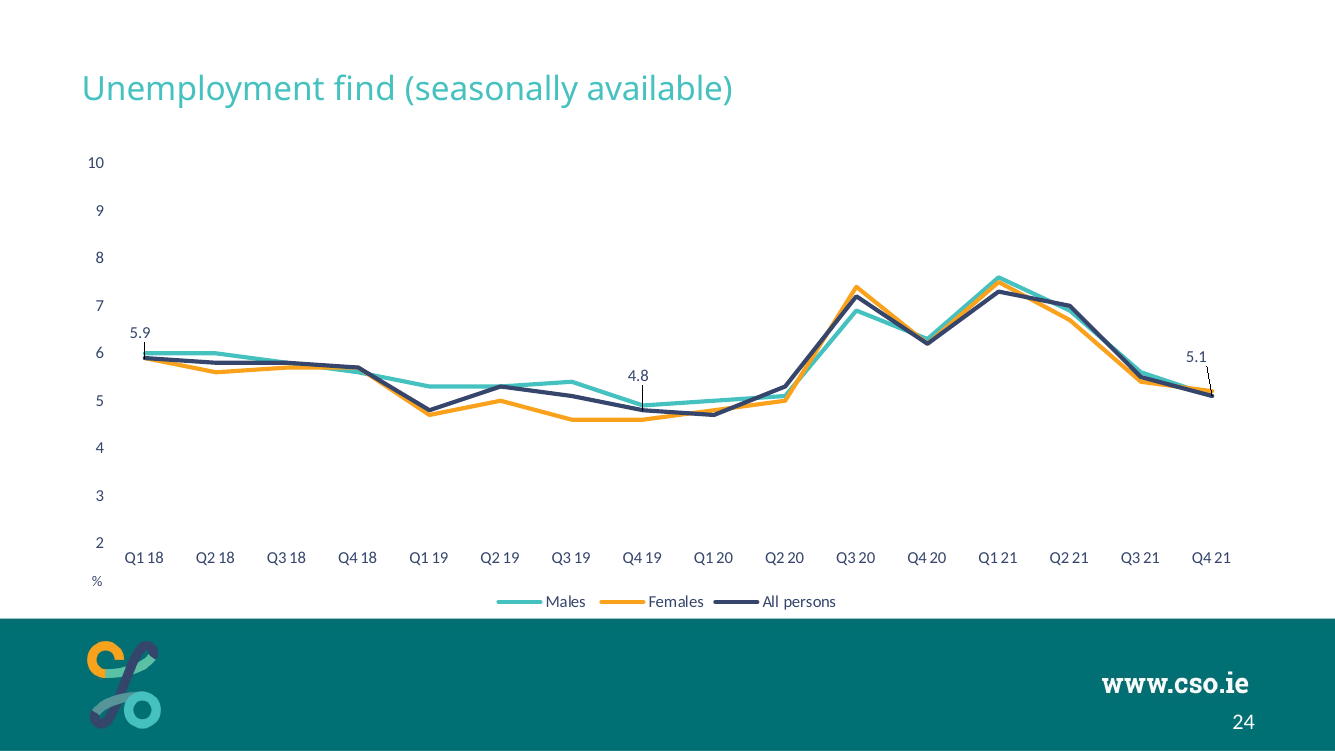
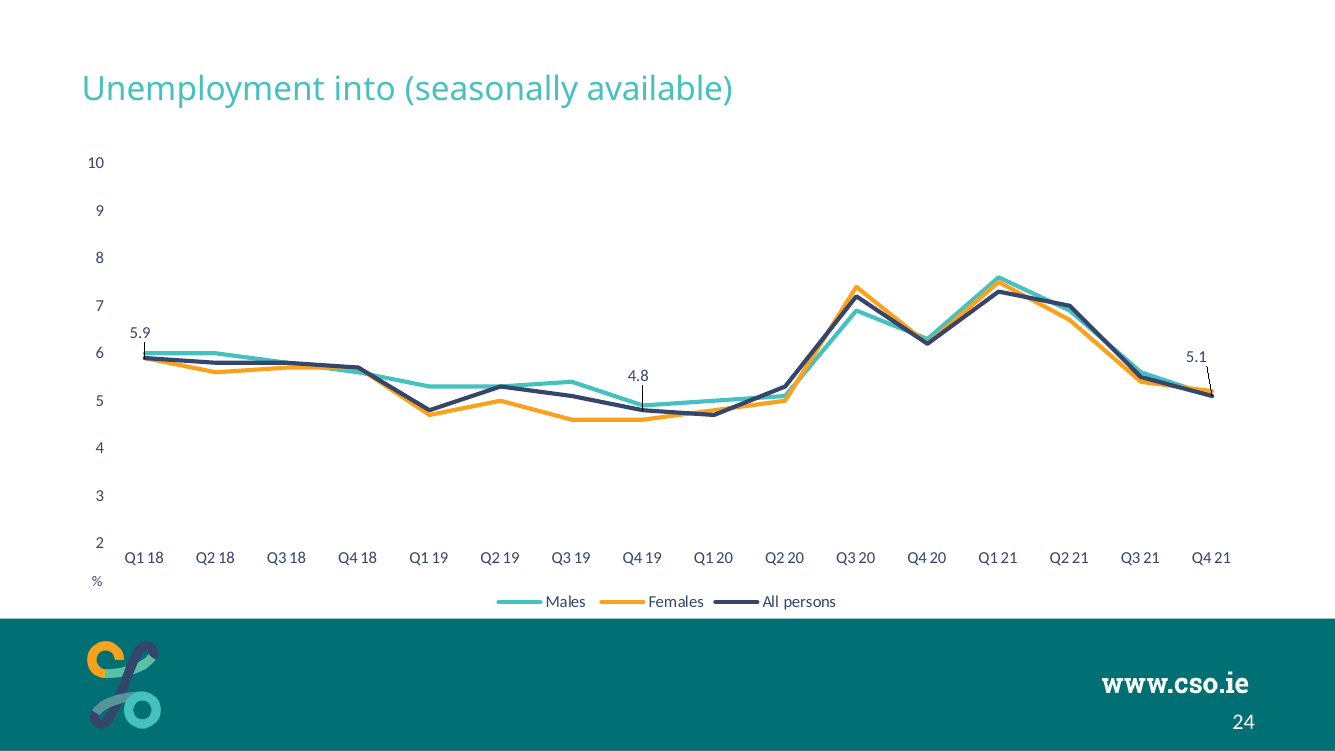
find: find -> into (365, 89)
